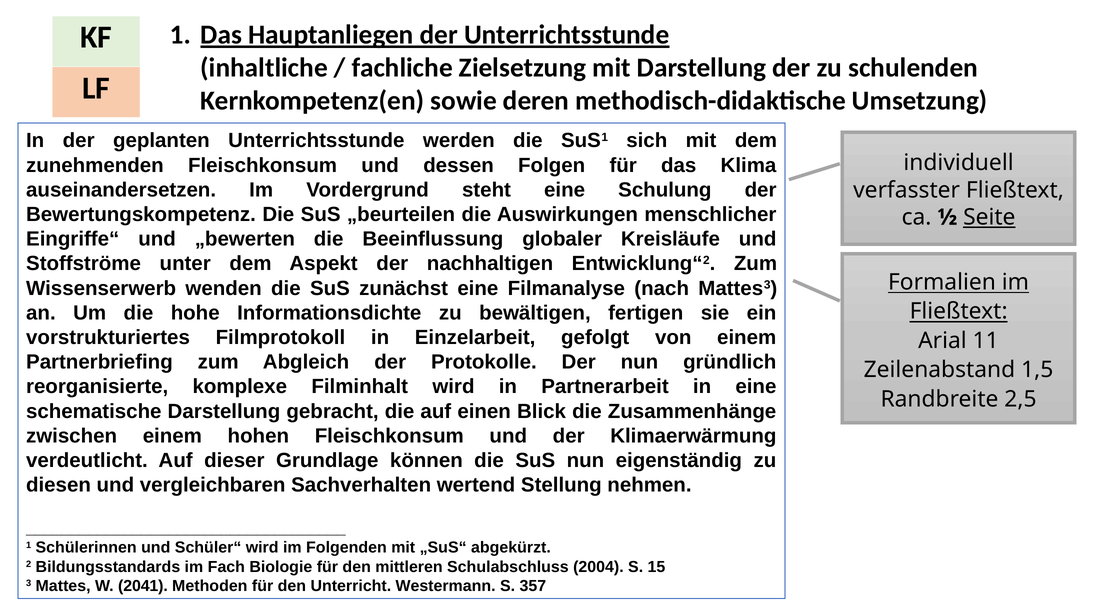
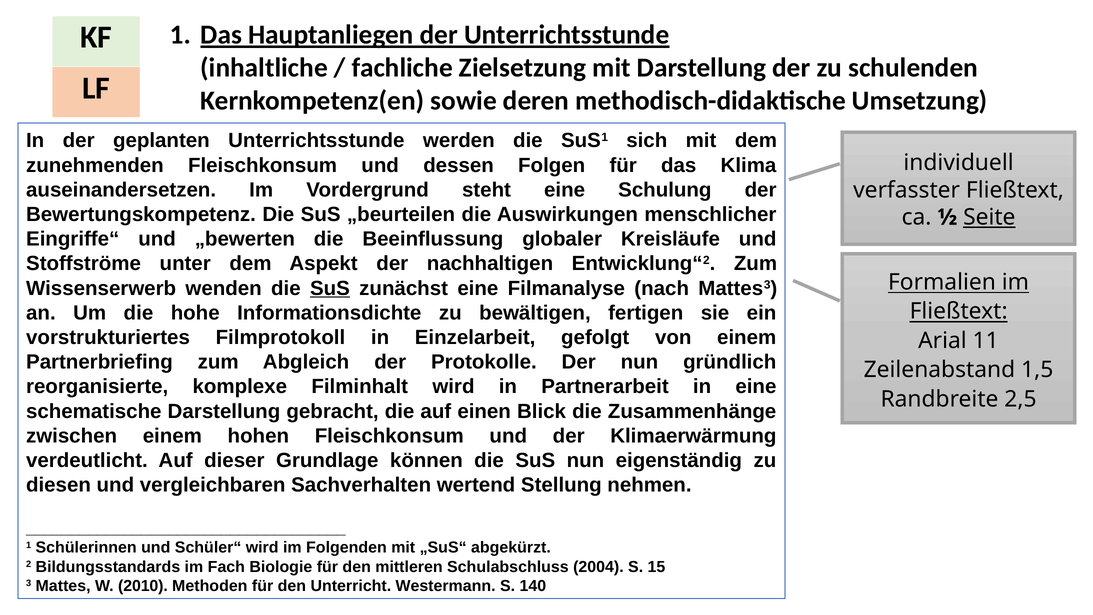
SuS underline: none -> present (330, 288)
2041: 2041 -> 2010 (143, 586)
357: 357 -> 140 (533, 586)
